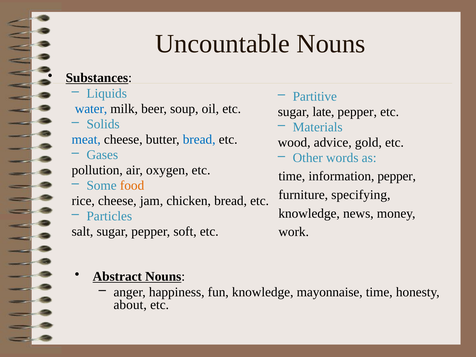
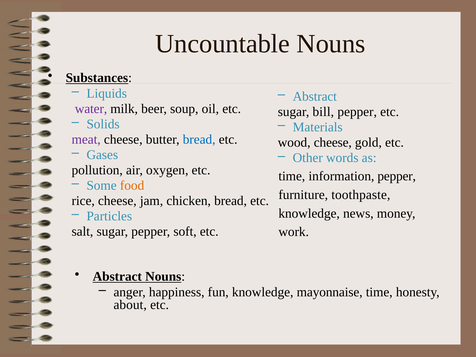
Partitive: Partitive -> Abstract (315, 96)
water colour: blue -> purple (91, 109)
late: late -> bill (323, 112)
meat colour: blue -> purple (86, 139)
wood advice: advice -> cheese (333, 143)
specifying: specifying -> toothpaste (361, 195)
